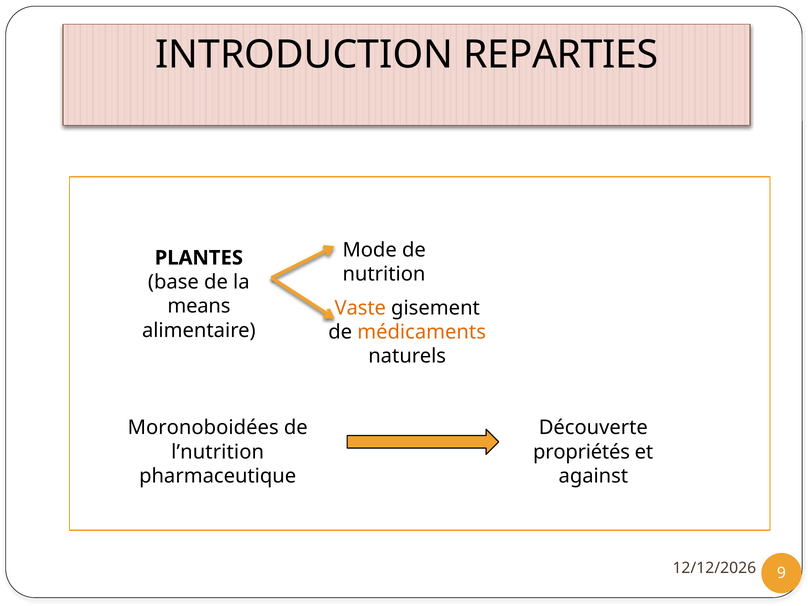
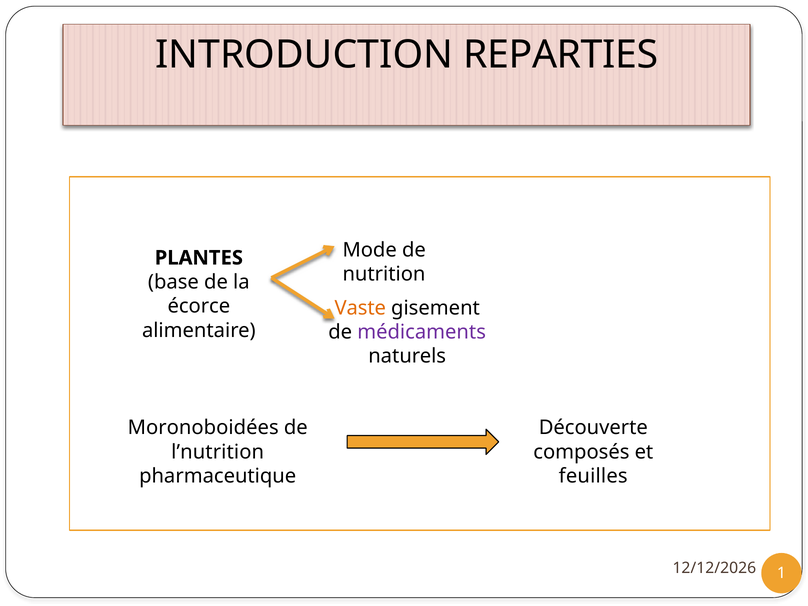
means: means -> écorce (199, 306)
médicaments colour: orange -> purple (422, 332)
propriétés: propriétés -> composés (581, 452)
against: against -> feuilles (593, 476)
9: 9 -> 1 (781, 573)
